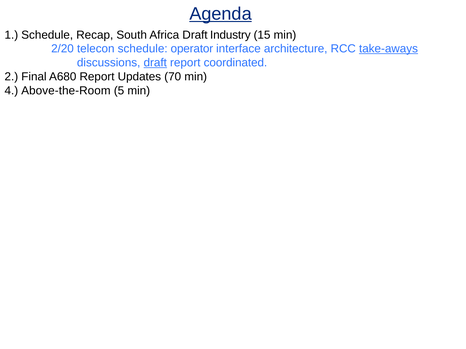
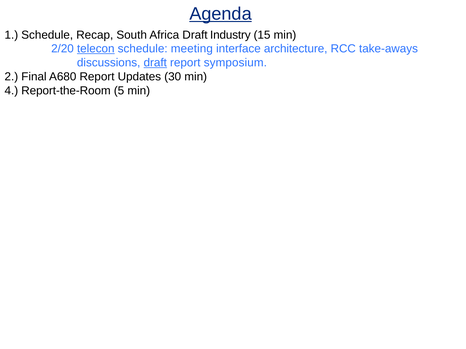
telecon underline: none -> present (96, 49)
operator: operator -> meeting (192, 49)
take-aways underline: present -> none (388, 49)
coordinated: coordinated -> symposium (235, 63)
70: 70 -> 30 (173, 77)
Above-the-Room: Above-the-Room -> Report-the-Room (66, 91)
